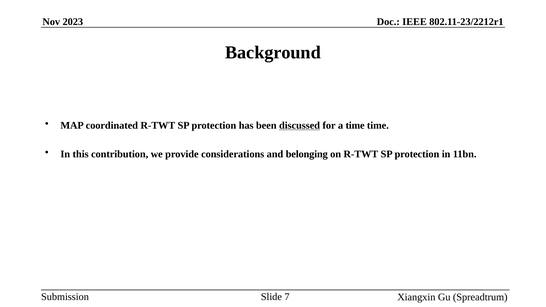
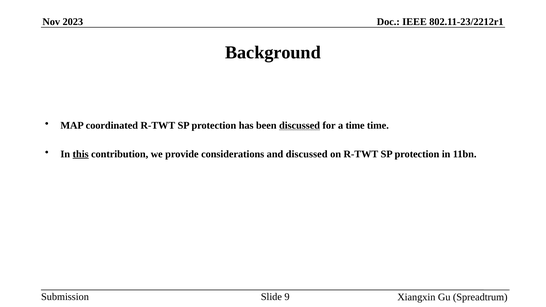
this underline: none -> present (81, 154)
and belonging: belonging -> discussed (307, 154)
7: 7 -> 9 (287, 297)
